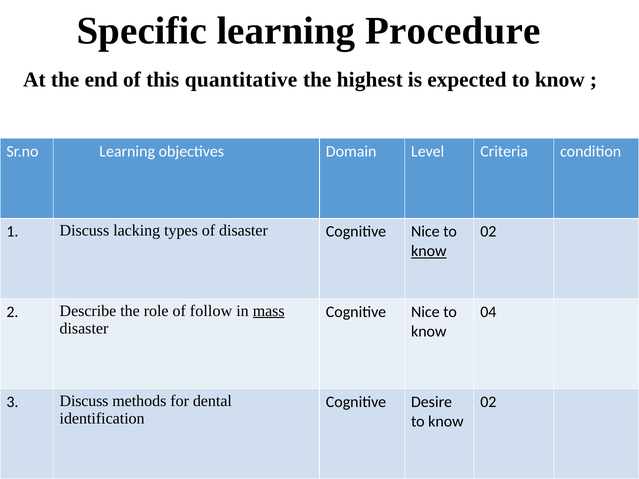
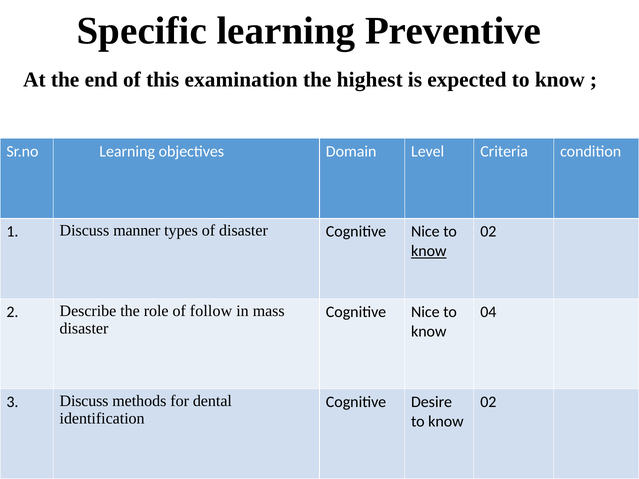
Procedure: Procedure -> Preventive (453, 31)
quantitative: quantitative -> examination (241, 80)
lacking: lacking -> manner (137, 231)
mass underline: present -> none (269, 311)
